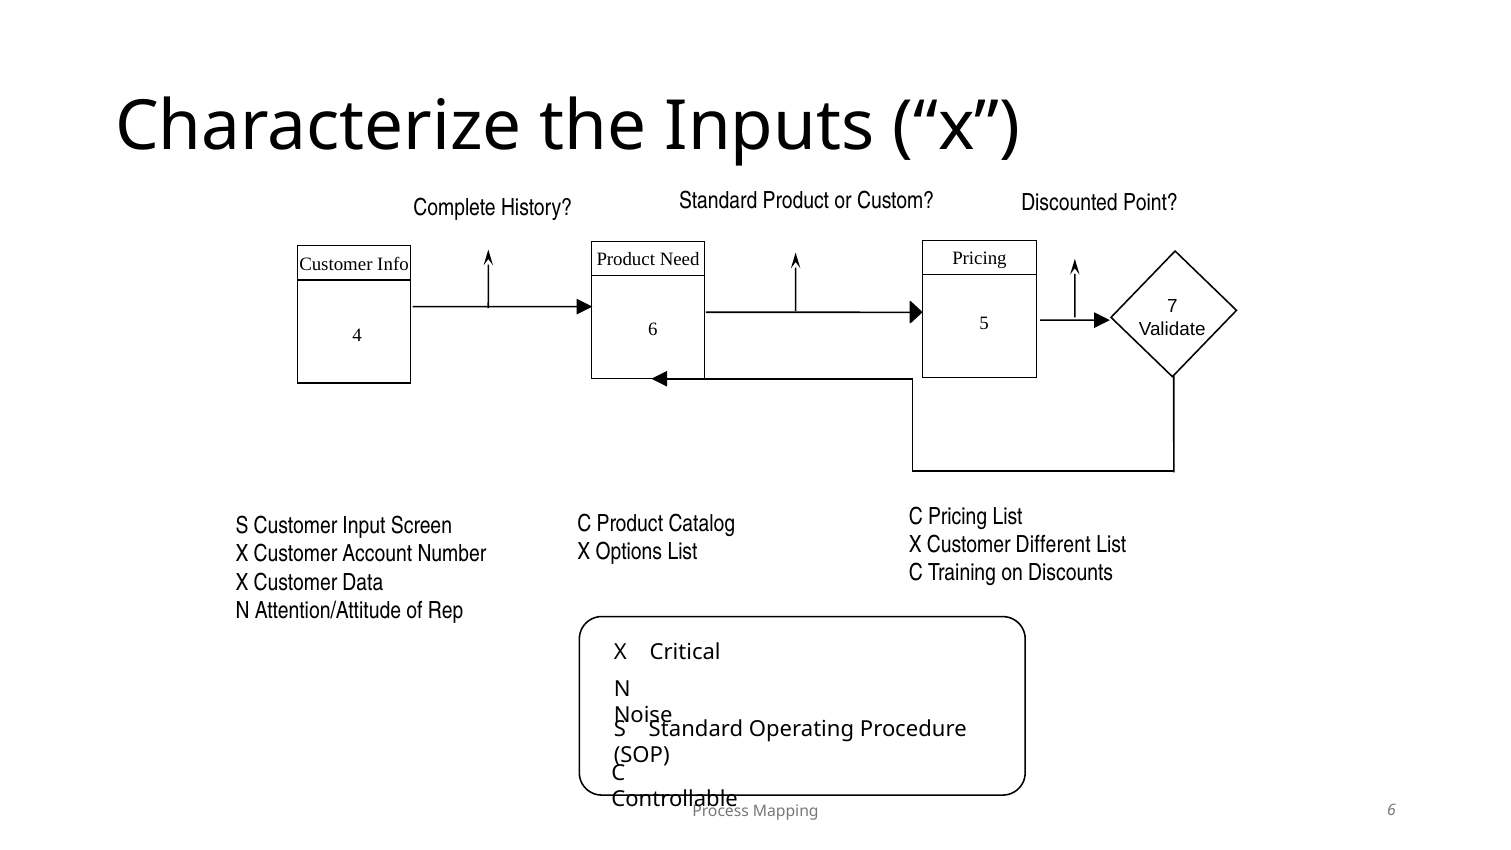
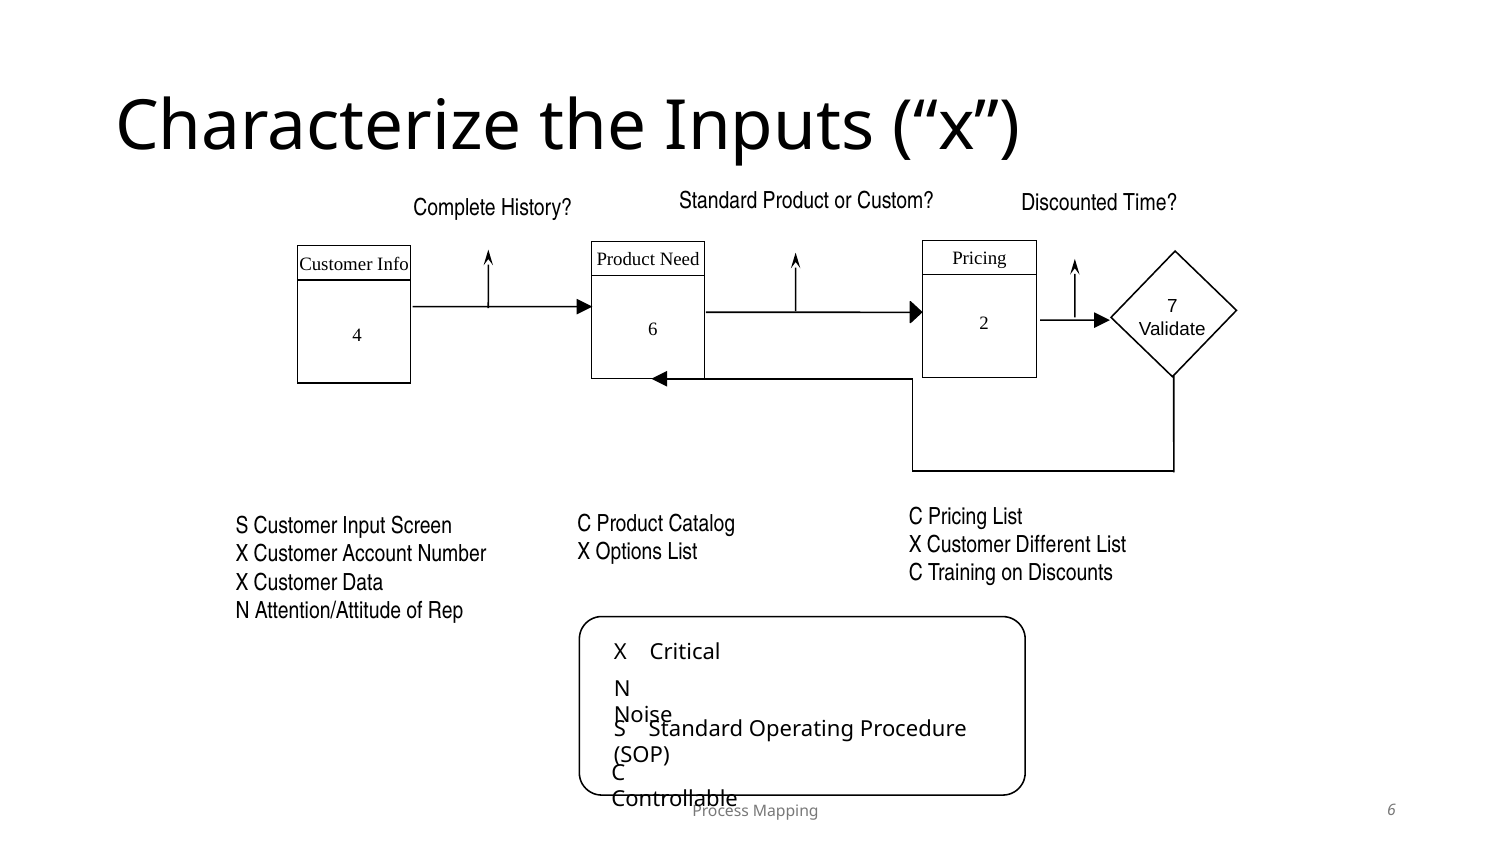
Point: Point -> Time (1150, 203)
5: 5 -> 2 (984, 324)
